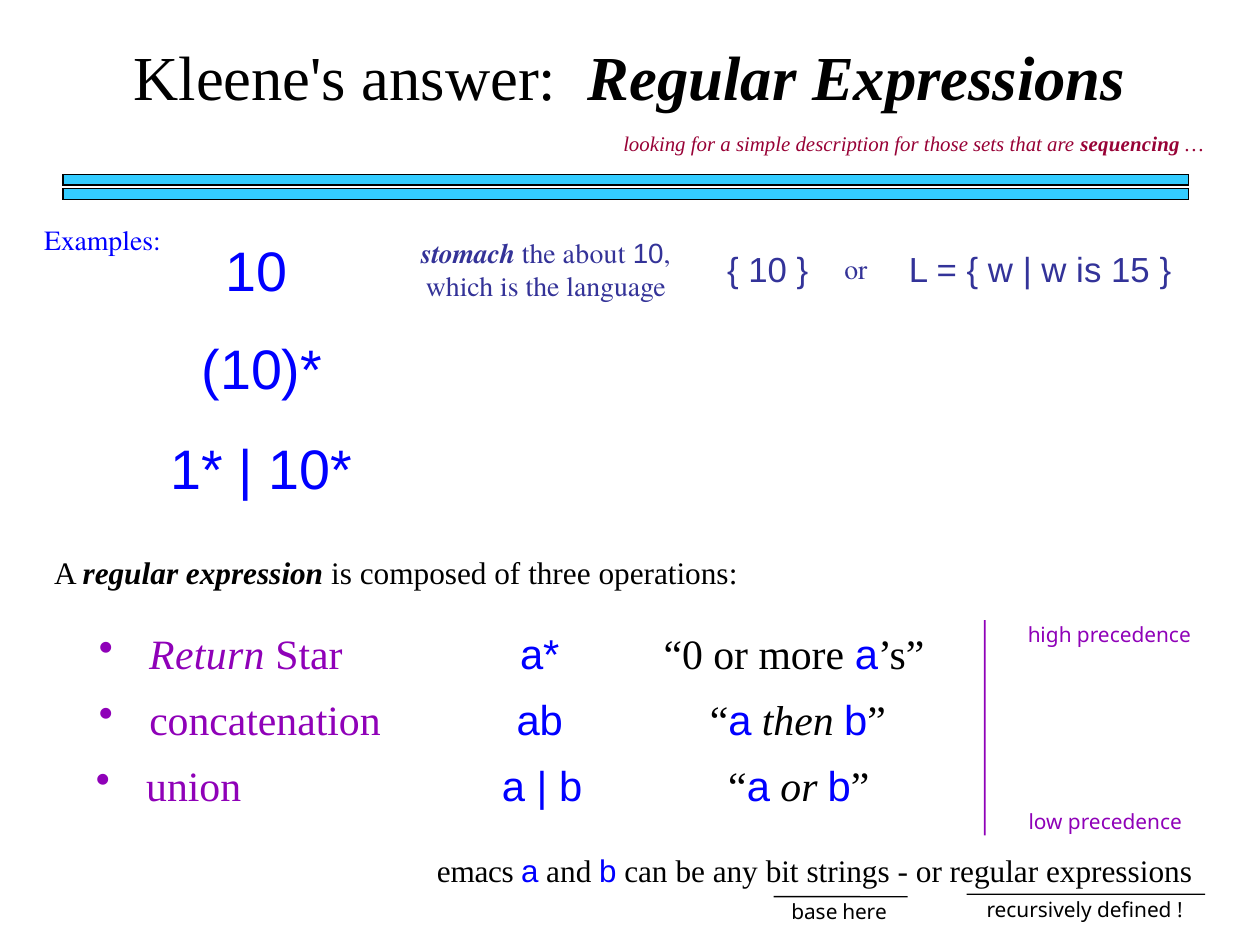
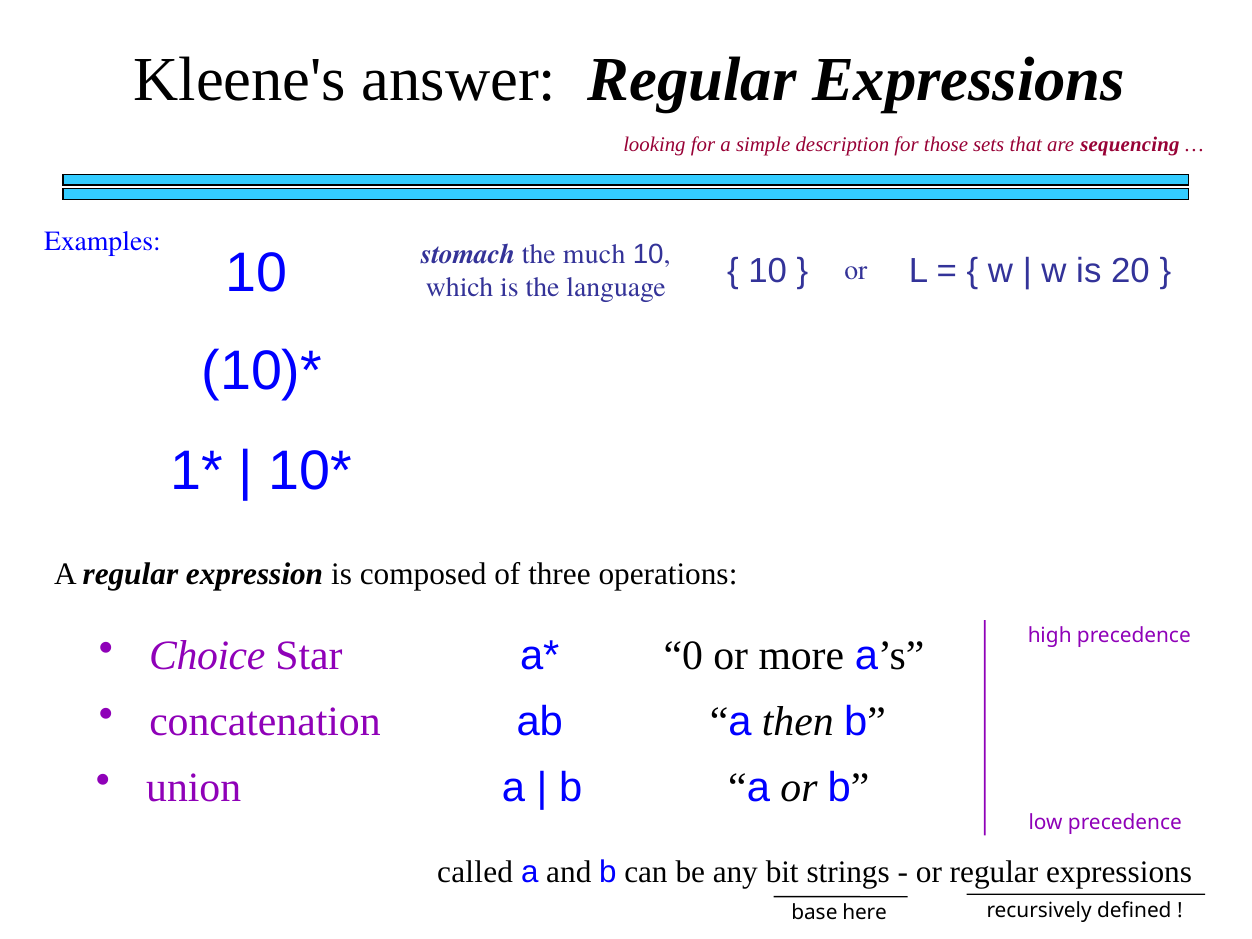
about: about -> much (594, 254)
15: 15 -> 20 (1130, 271)
Return: Return -> Choice (207, 656)
emacs: emacs -> called (475, 872)
